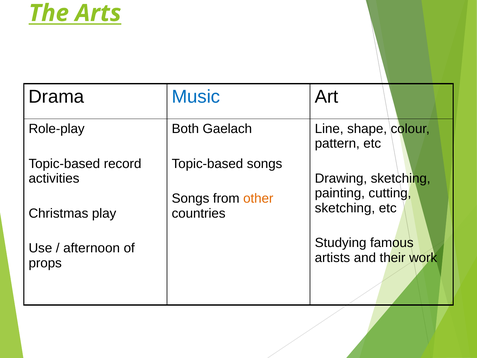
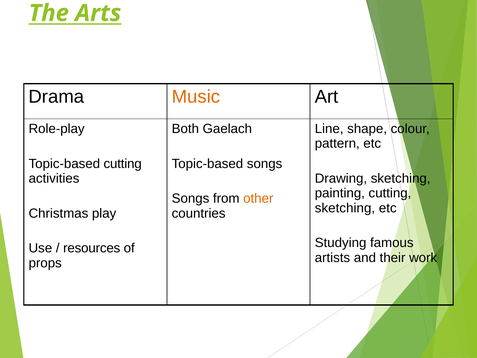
Music colour: blue -> orange (196, 96)
Topic-based record: record -> cutting (123, 164)
afternoon: afternoon -> resources (92, 248)
